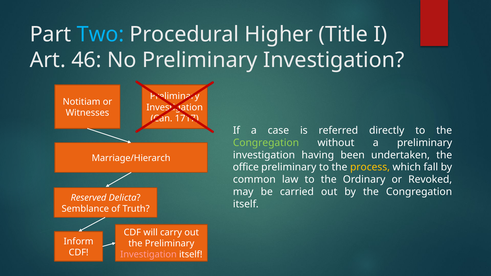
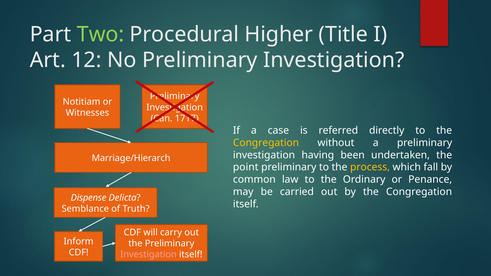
Two colour: light blue -> light green (101, 34)
46: 46 -> 12 (87, 60)
Congregation colour: light green -> yellow (266, 143)
office: office -> point (246, 167)
Revoked: Revoked -> Penance (430, 180)
Reserved: Reserved -> Dispense (89, 198)
